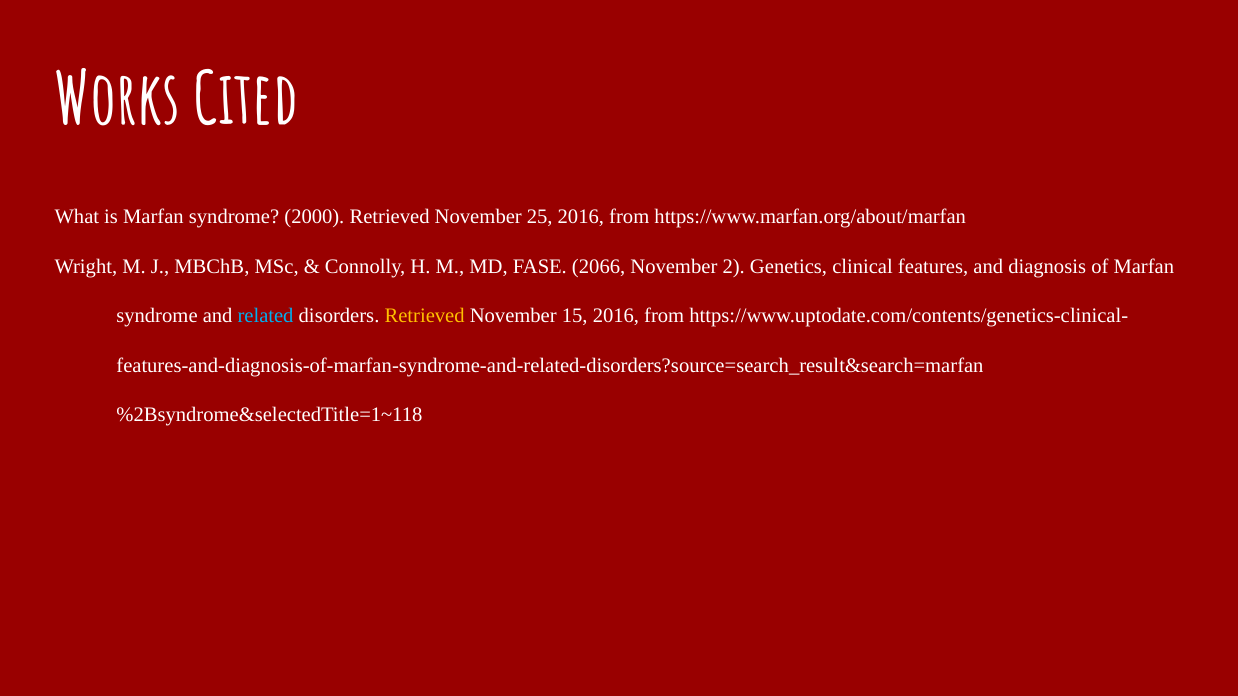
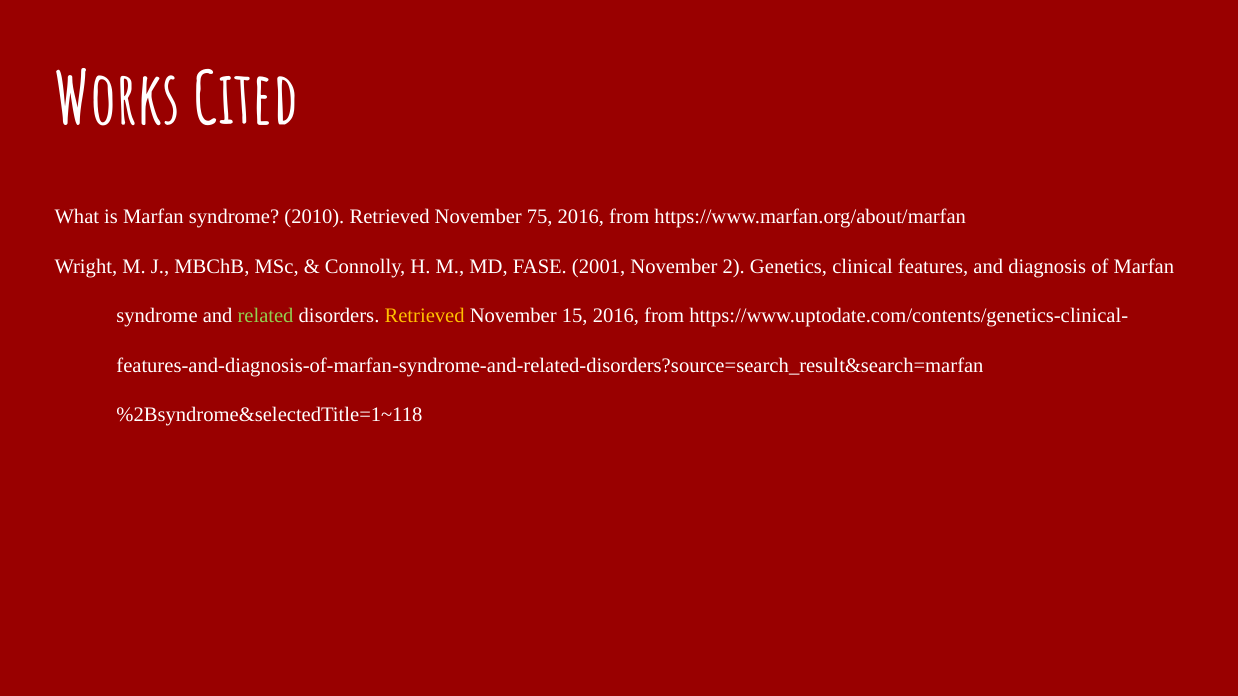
2000: 2000 -> 2010 (314, 217)
25: 25 -> 75 (540, 217)
2066: 2066 -> 2001 (599, 267)
related colour: light blue -> light green (266, 316)
